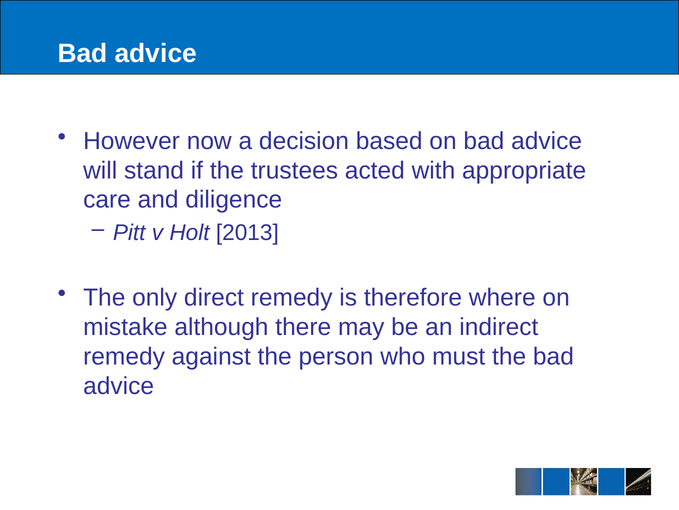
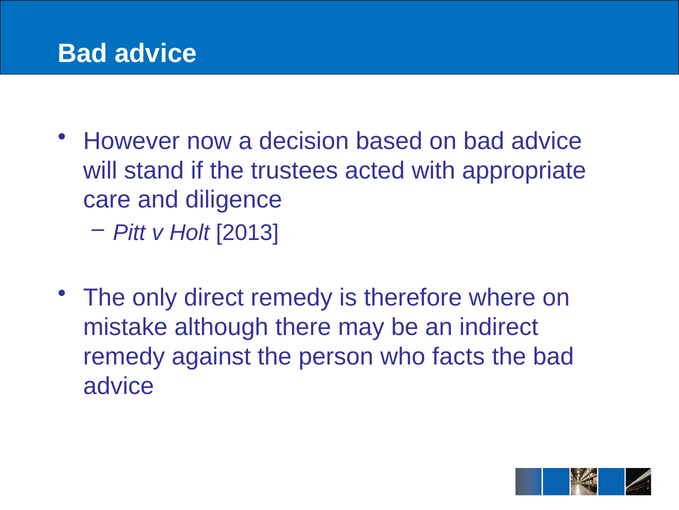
must: must -> facts (459, 356)
